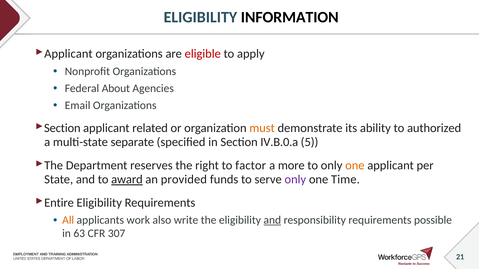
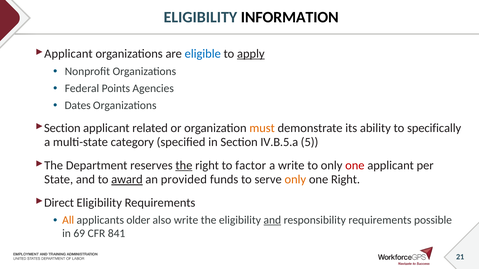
eligible colour: red -> blue (203, 54)
apply underline: none -> present (251, 54)
About: About -> Points (116, 88)
Email: Email -> Dates (78, 105)
authorized: authorized -> specifically (434, 128)
separate: separate -> category (132, 142)
IV.B.0.a: IV.B.0.a -> IV.B.5.a (279, 142)
the underline: none -> present (184, 166)
a more: more -> write (291, 166)
one colour: orange -> red (355, 166)
only colour: purple -> orange (295, 180)
one Time: Time -> Right (346, 180)
Entire: Entire -> Direct (59, 203)
work: work -> older (138, 221)
63: 63 -> 69 (79, 234)
307: 307 -> 841 (117, 234)
